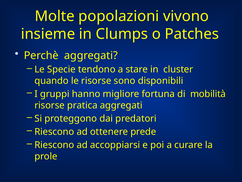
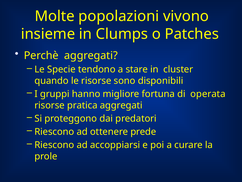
mobilità: mobilità -> operata (208, 94)
